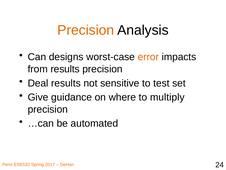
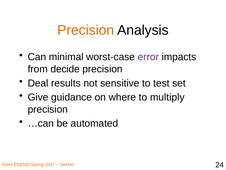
designs: designs -> minimal (66, 57)
error colour: orange -> purple (148, 57)
from results: results -> decide (65, 69)
